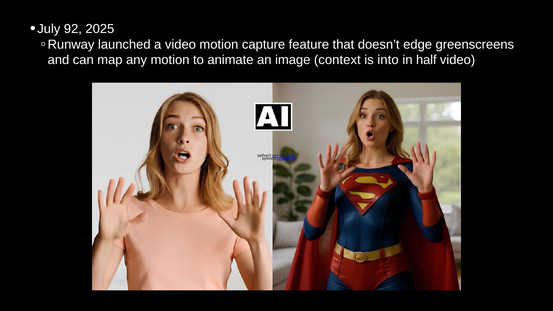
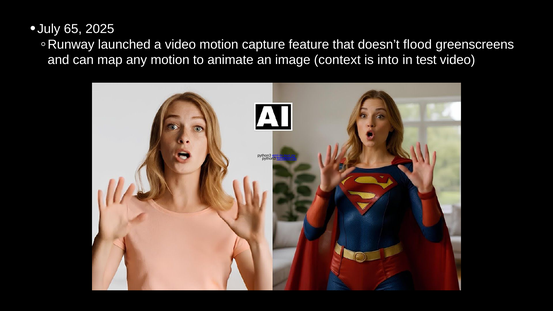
92: 92 -> 65 (73, 29)
edge: edge -> flood (418, 44)
half: half -> test (426, 60)
